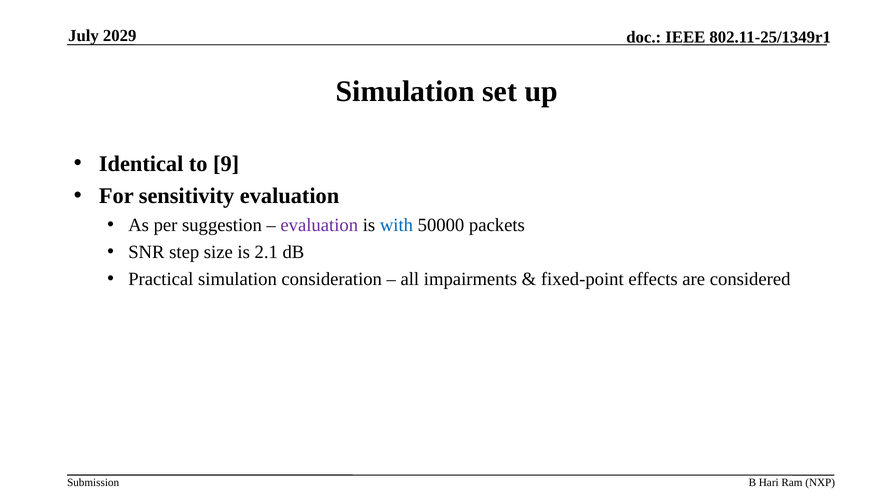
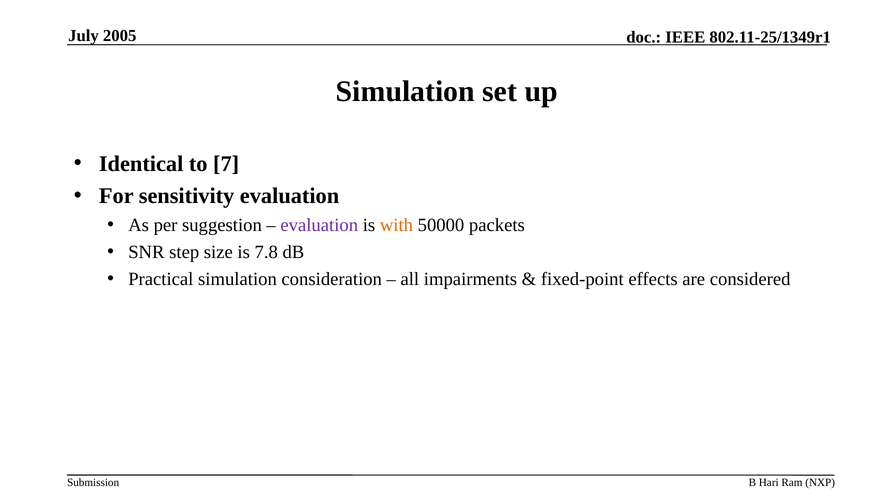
2029: 2029 -> 2005 (120, 36)
9: 9 -> 7 (226, 164)
with colour: blue -> orange (396, 225)
2.1: 2.1 -> 7.8 (266, 252)
